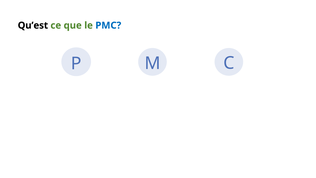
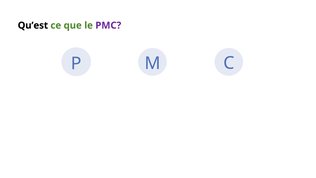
PMC colour: blue -> purple (108, 25)
